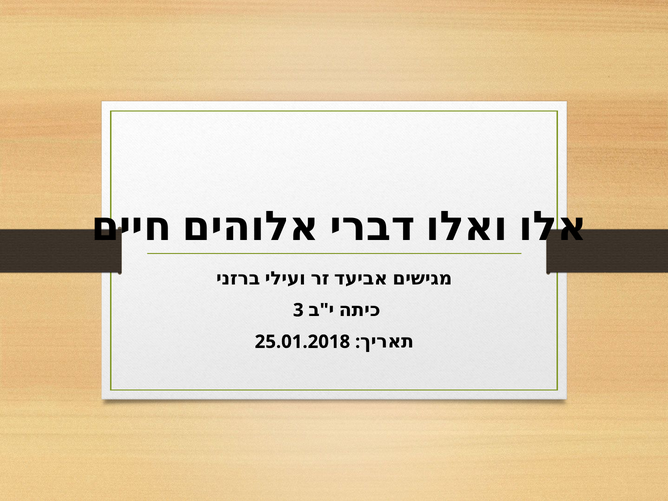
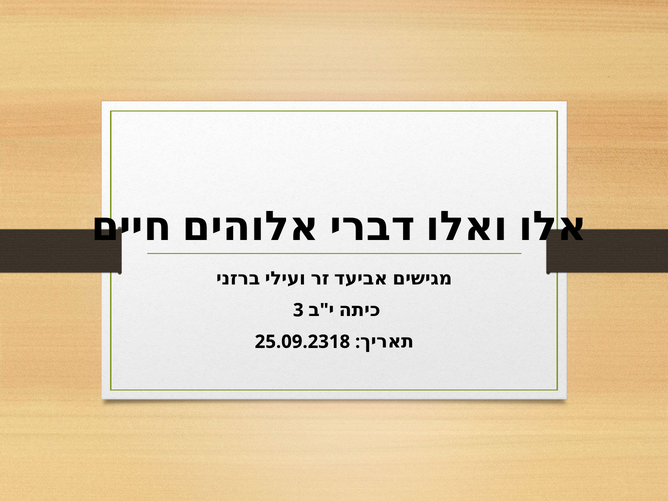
25.01.2018: 25.01.2018 -> 25.09.2318 (302, 342)
